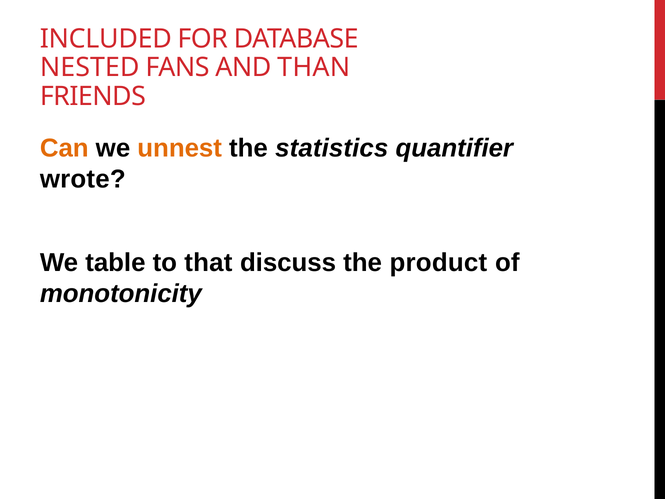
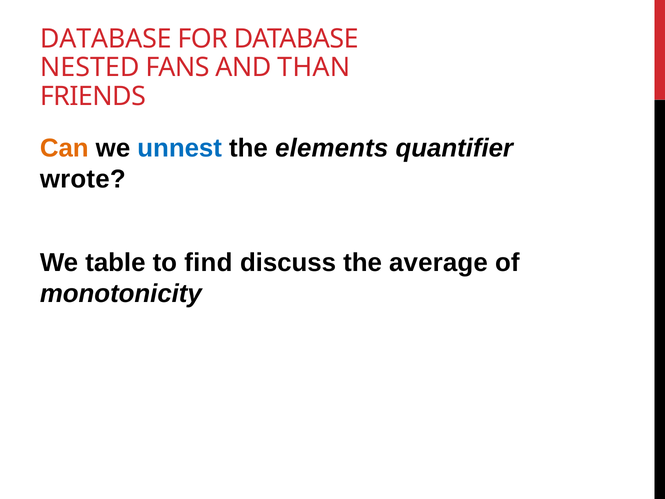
INCLUDED: INCLUDED -> DATABASE (106, 39)
unnest colour: orange -> blue (180, 148)
statistics: statistics -> elements (332, 148)
that: that -> find (208, 263)
product: product -> average (438, 263)
